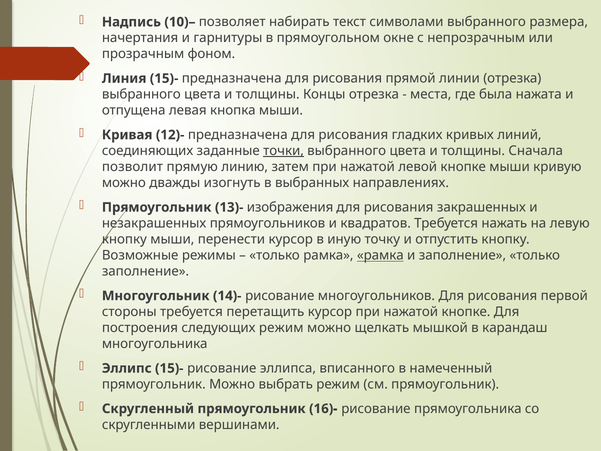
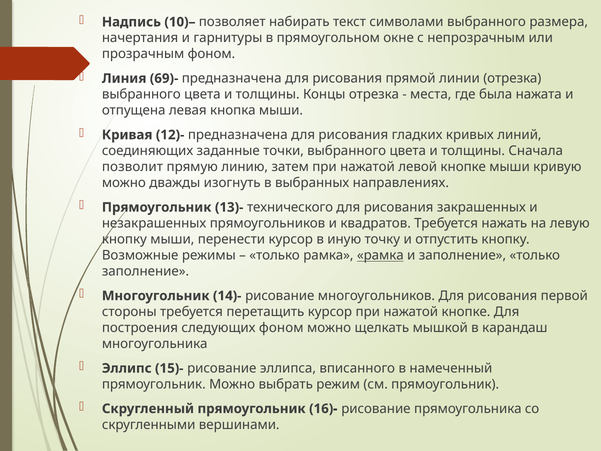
Линия 15)-: 15)- -> 69)- (164, 78)
точки underline: present -> none (284, 151)
изображения: изображения -> технического (290, 207)
следующих режим: режим -> фоном (281, 328)
